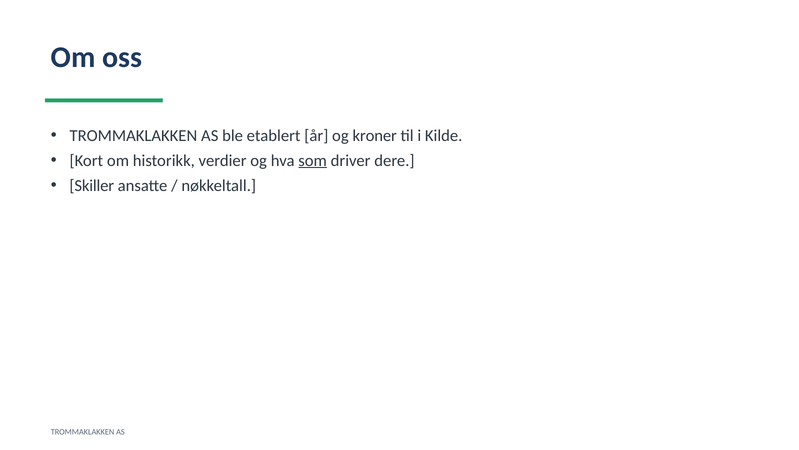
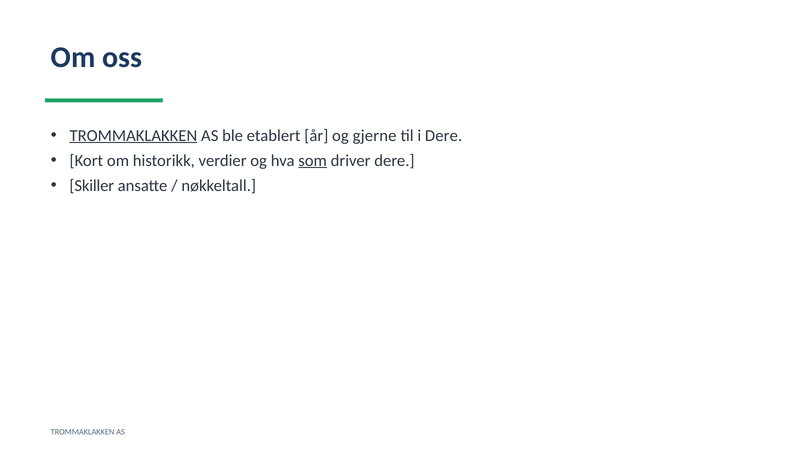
TROMMAKLAKKEN underline: none -> present (133, 135)
kroner: kroner -> gjerne (375, 135)
i Kilde: Kilde -> Dere (444, 135)
